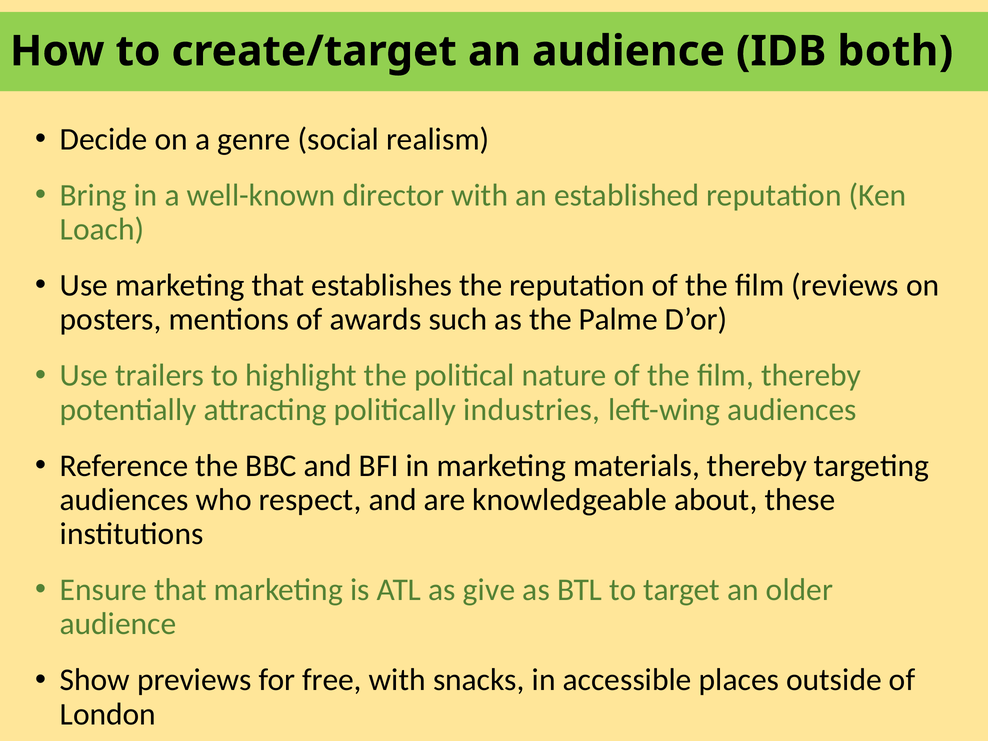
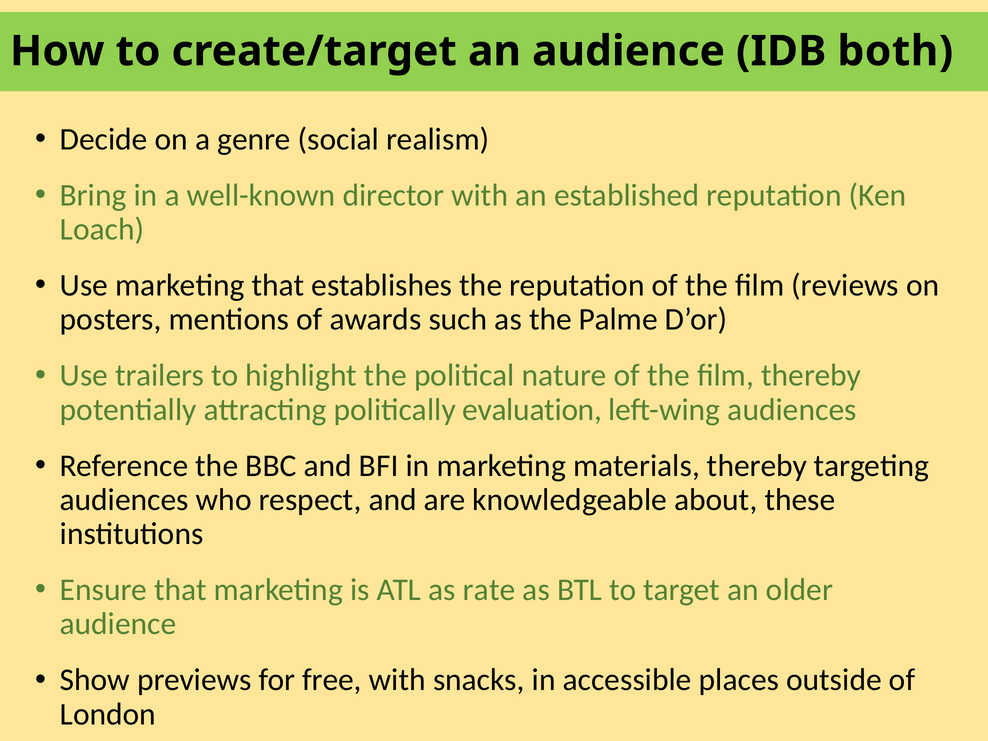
industries: industries -> evaluation (532, 410)
give: give -> rate (489, 590)
